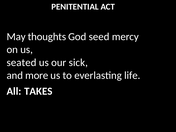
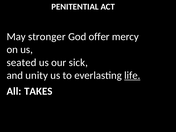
thoughts: thoughts -> stronger (47, 37)
seed: seed -> offer (99, 37)
more: more -> unity (37, 75)
life underline: none -> present (132, 75)
